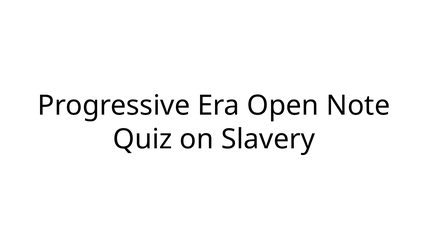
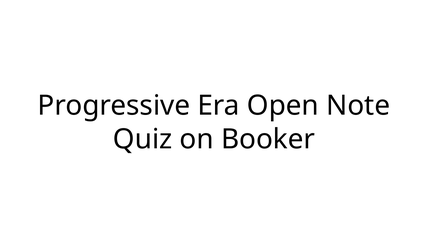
Slavery: Slavery -> Booker (268, 139)
